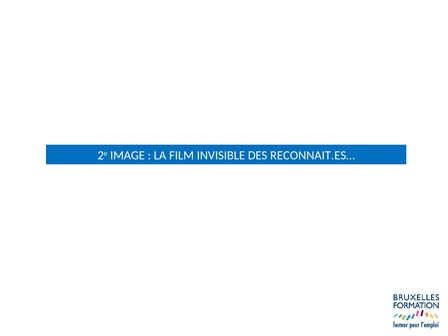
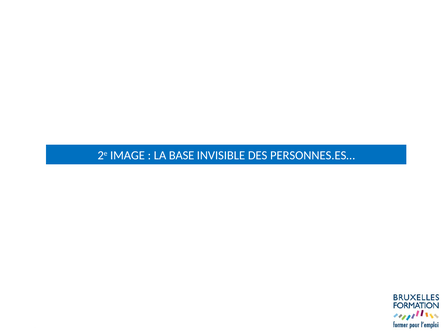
FILM: FILM -> BASE (182, 155)
RECONNAIT.ES…: RECONNAIT.ES… -> PERSONNES.ES… (313, 155)
